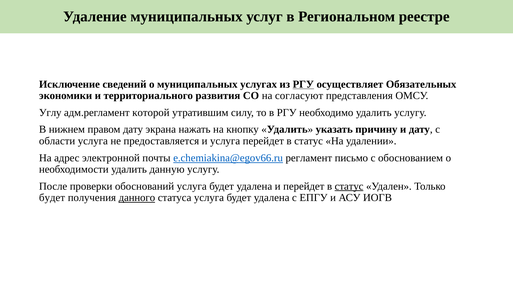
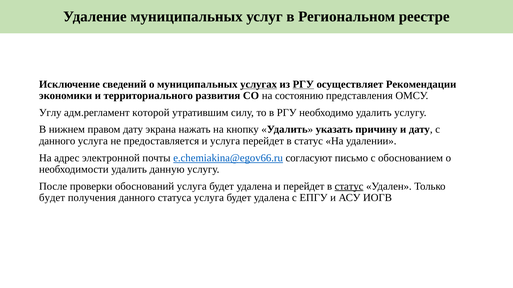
услугах underline: none -> present (259, 84)
Обязательных: Обязательных -> Рекомендации (421, 84)
согласуют: согласуют -> состоянию (299, 96)
области: области -> данного (57, 141)
регламент: регламент -> согласуют (309, 158)
данного underline: present -> none (137, 198)
